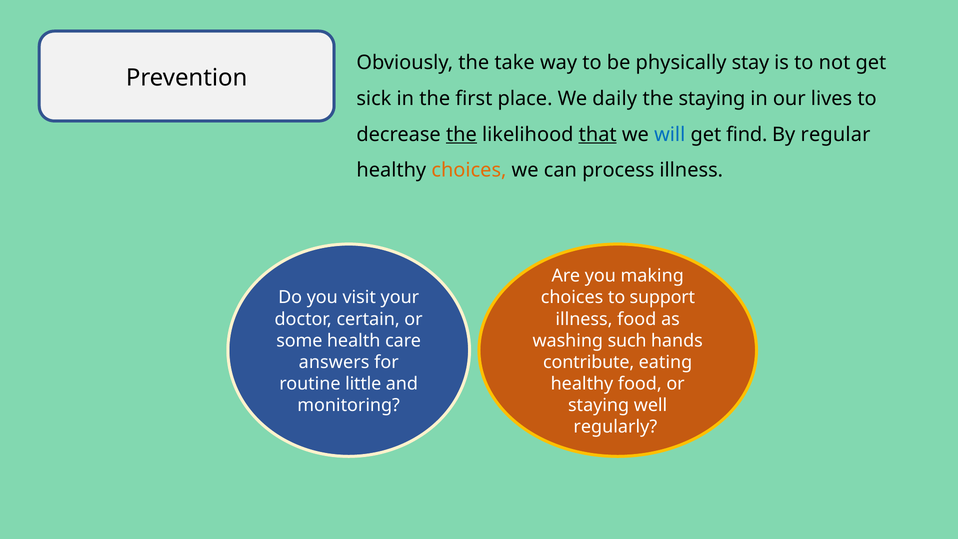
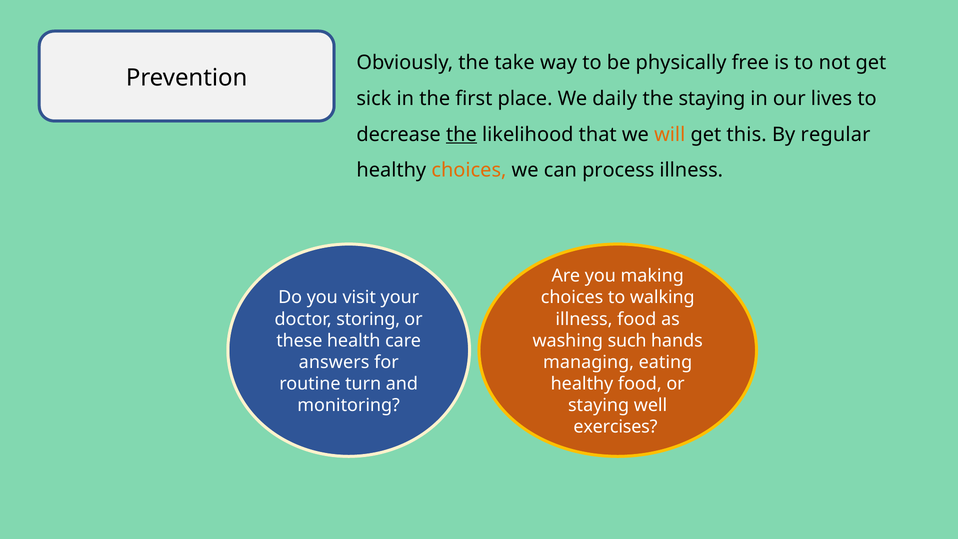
stay: stay -> free (750, 63)
that underline: present -> none (598, 134)
will colour: blue -> orange (670, 134)
find: find -> this (747, 134)
support: support -> walking (662, 297)
certain: certain -> storing (368, 319)
some: some -> these (299, 341)
contribute: contribute -> managing (589, 362)
little: little -> turn (363, 384)
regularly: regularly -> exercises (615, 427)
